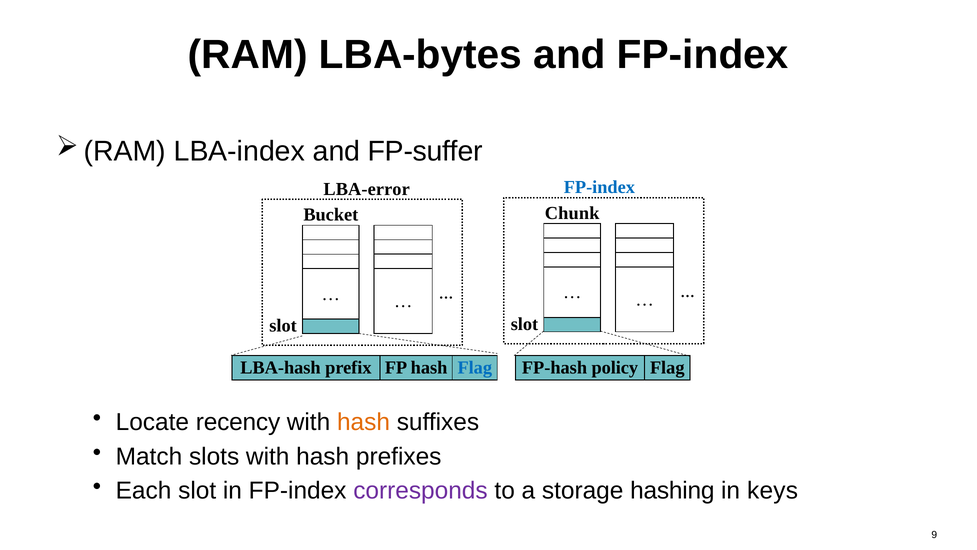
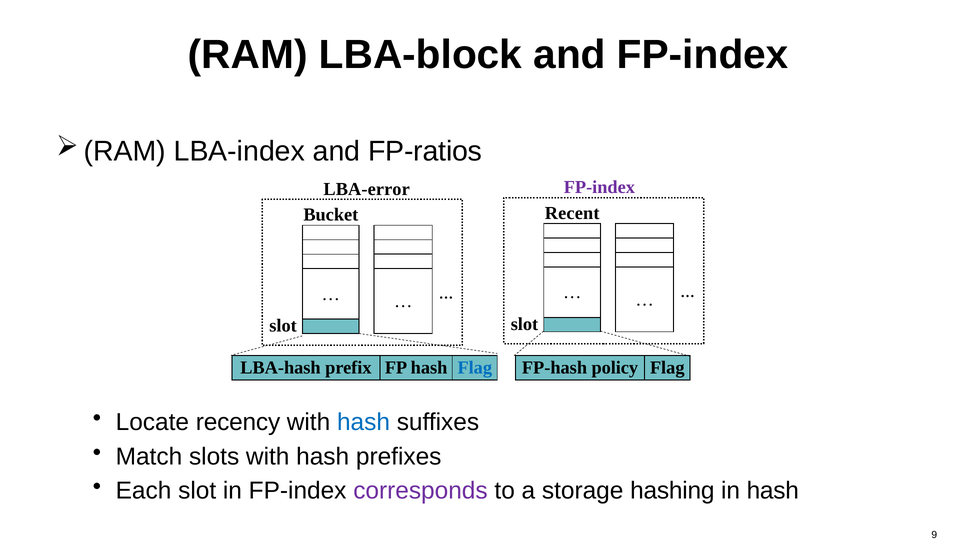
LBA-bytes: LBA-bytes -> LBA-block (420, 55)
FP-suffer: FP-suffer -> FP-ratios (425, 151)
FP-index colour: blue -> purple (599, 187)
Chunk: Chunk -> Recent (572, 213)
hash colour: orange -> blue (363, 422)
in keys: keys -> hash (773, 490)
